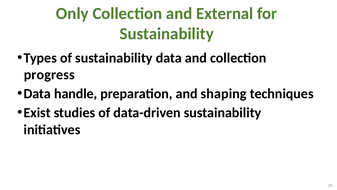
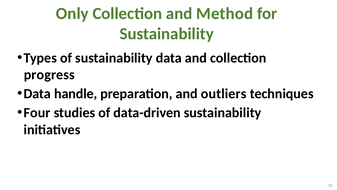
External: External -> Method (225, 14)
shaping: shaping -> outliers (224, 94)
Exist: Exist -> Four (37, 113)
